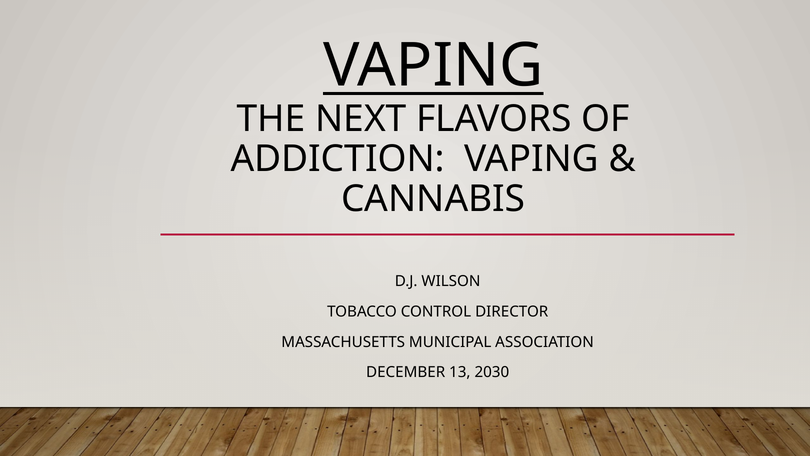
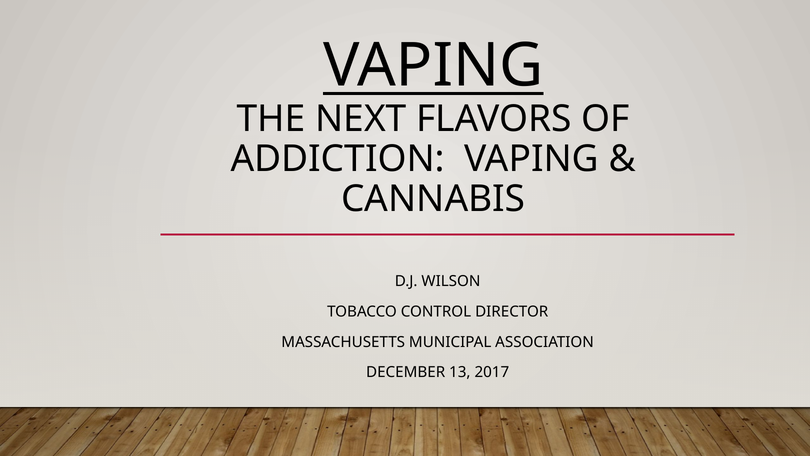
2030: 2030 -> 2017 (492, 372)
